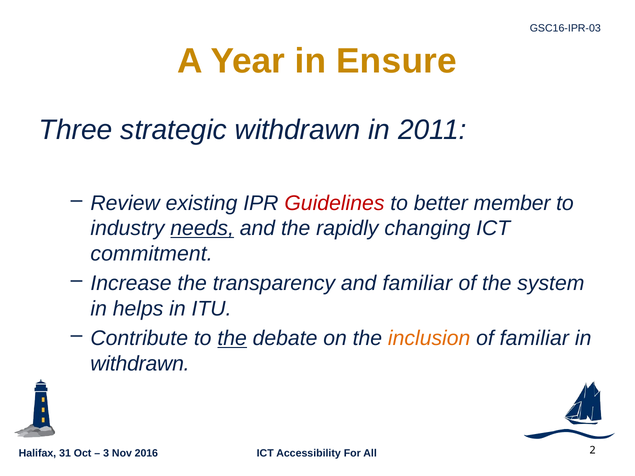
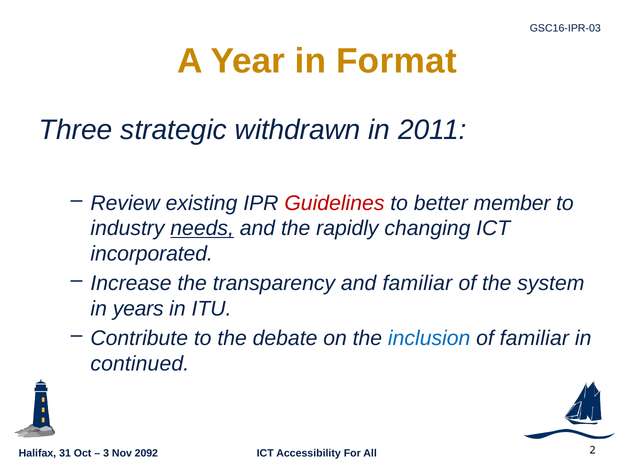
Ensure: Ensure -> Format (397, 61)
commitment: commitment -> incorporated (152, 254)
helps: helps -> years (138, 309)
the underline: present -> none (232, 339)
inclusion colour: orange -> blue (429, 339)
withdrawn: withdrawn -> continued (140, 364)
2016: 2016 -> 2092 (146, 453)
